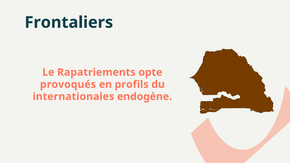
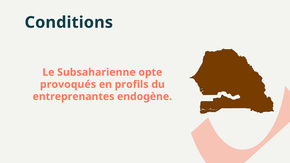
Frontaliers: Frontaliers -> Conditions (69, 22)
Rapatriements: Rapatriements -> Subsaharienne (96, 72)
internationales: internationales -> entreprenantes (73, 97)
